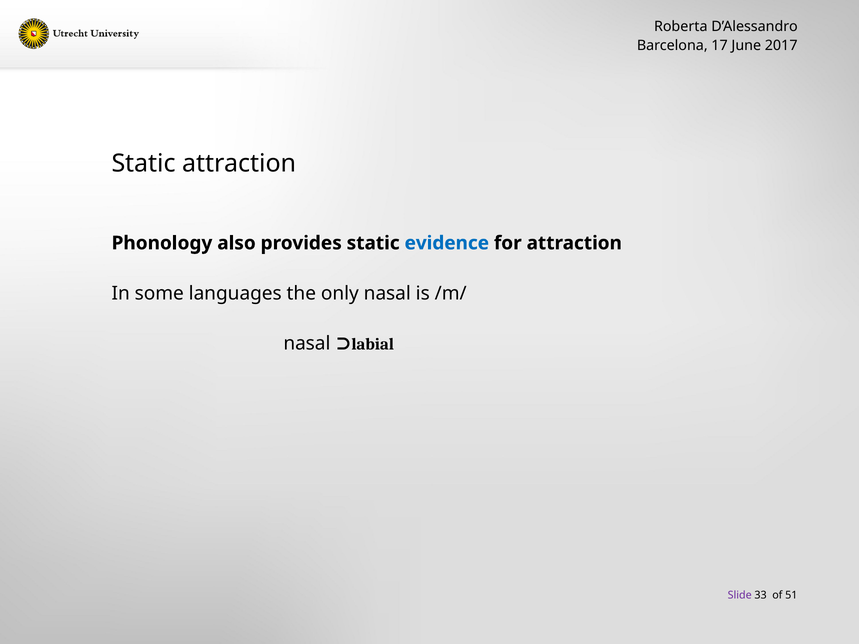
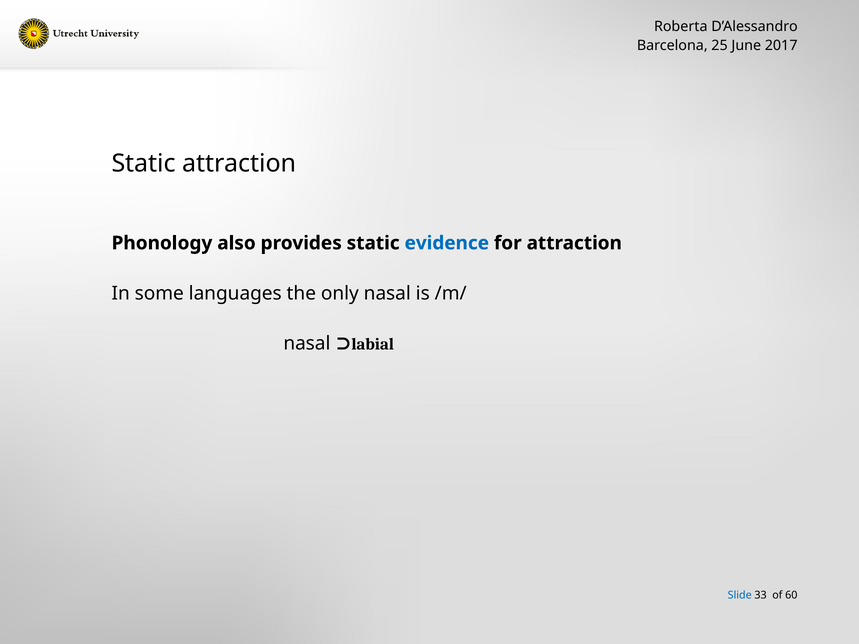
17: 17 -> 25 (720, 45)
Slide colour: purple -> blue (740, 595)
51: 51 -> 60 (791, 595)
